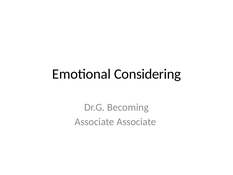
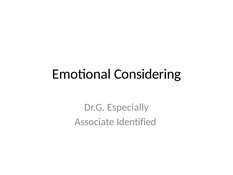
Becoming: Becoming -> Especially (128, 107)
Associate Associate: Associate -> Identified (136, 122)
